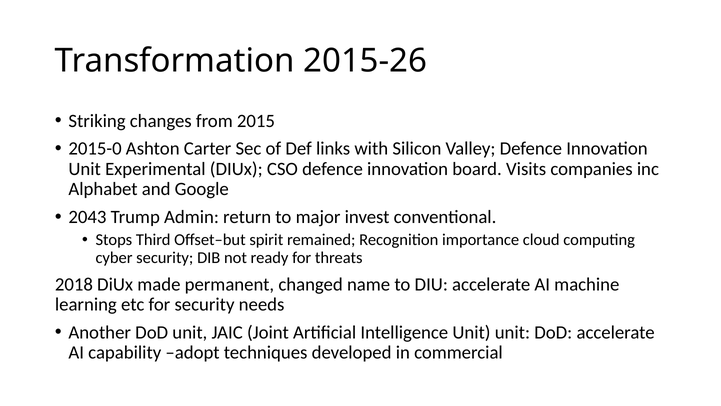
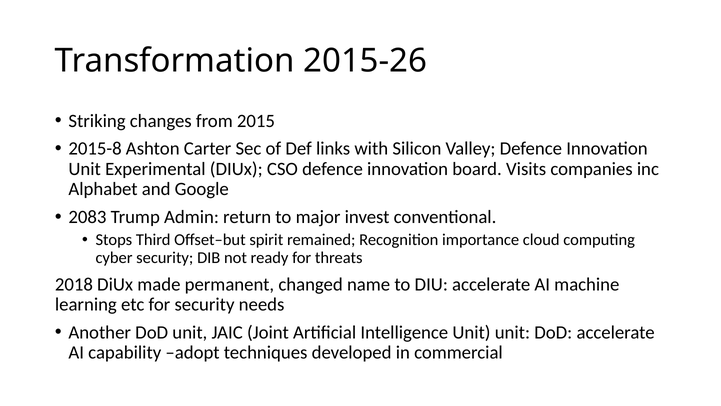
2015-0: 2015-0 -> 2015-8 (95, 148)
2043: 2043 -> 2083 (87, 217)
